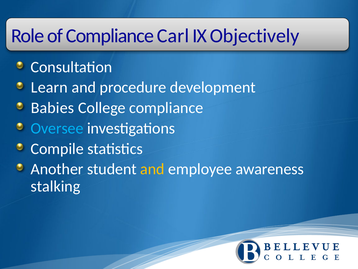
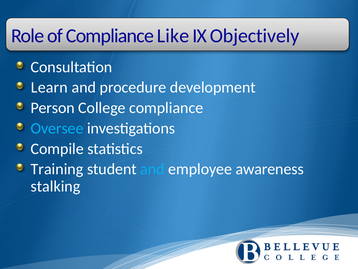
Carl: Carl -> Like (173, 36)
Babies: Babies -> Person (53, 108)
Another: Another -> Training (57, 169)
and colour: yellow -> light blue (152, 169)
